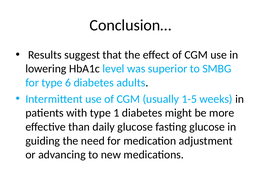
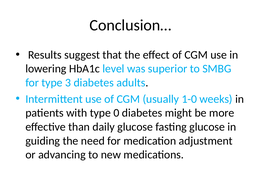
6: 6 -> 3 (68, 83)
1-5: 1-5 -> 1-0 (189, 99)
1: 1 -> 0 (116, 113)
